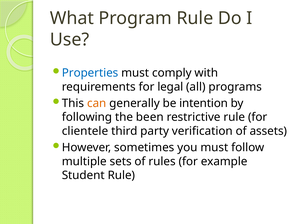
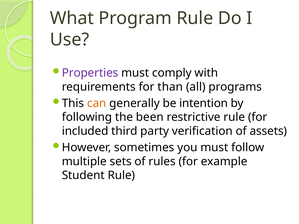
Properties colour: blue -> purple (90, 73)
legal: legal -> than (170, 87)
clientele: clientele -> included (85, 131)
